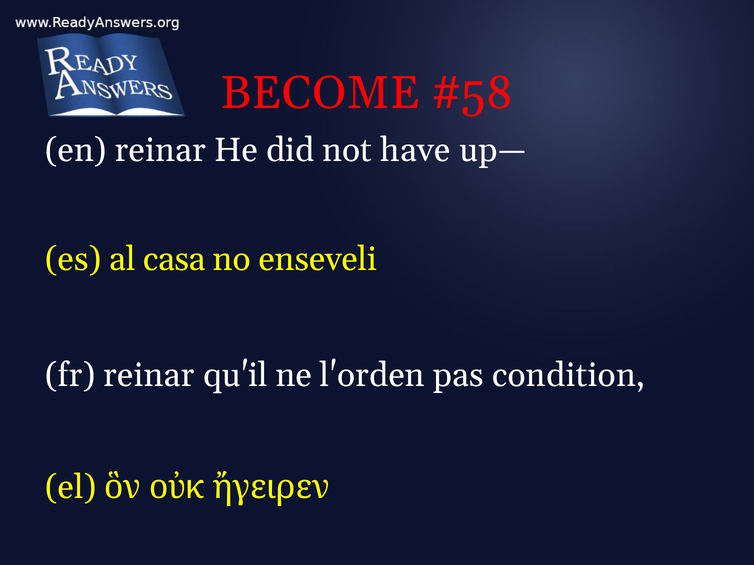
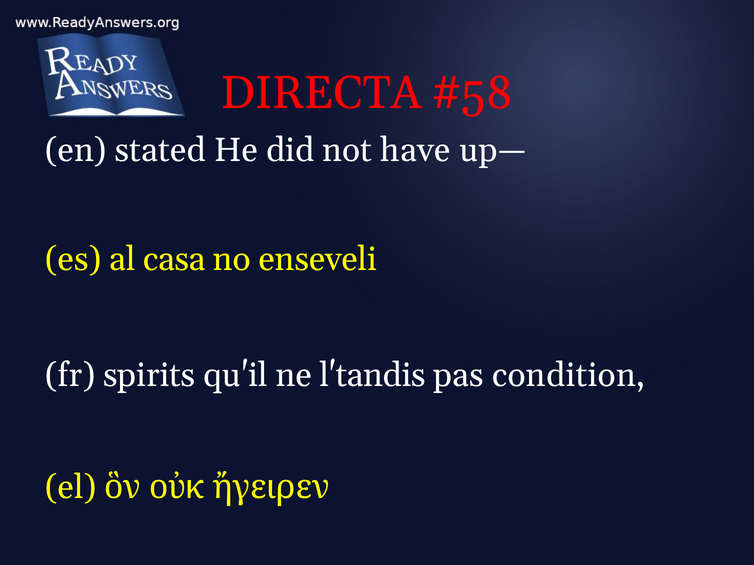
BECOME: BECOME -> DIRECTA (321, 93)
en reinar: reinar -> stated (160, 150)
fr reinar: reinar -> spirits (149, 376)
l'orden: l'orden -> l'tandis (373, 376)
